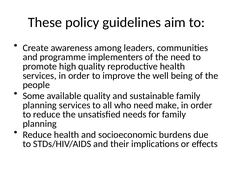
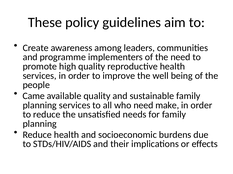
Some: Some -> Came (34, 96)
